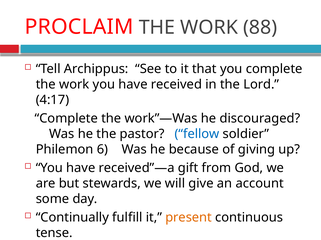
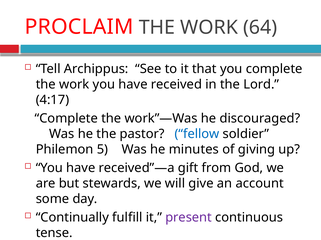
88: 88 -> 64 (260, 27)
6: 6 -> 5 (102, 150)
because: because -> minutes (194, 150)
present colour: orange -> purple (189, 218)
